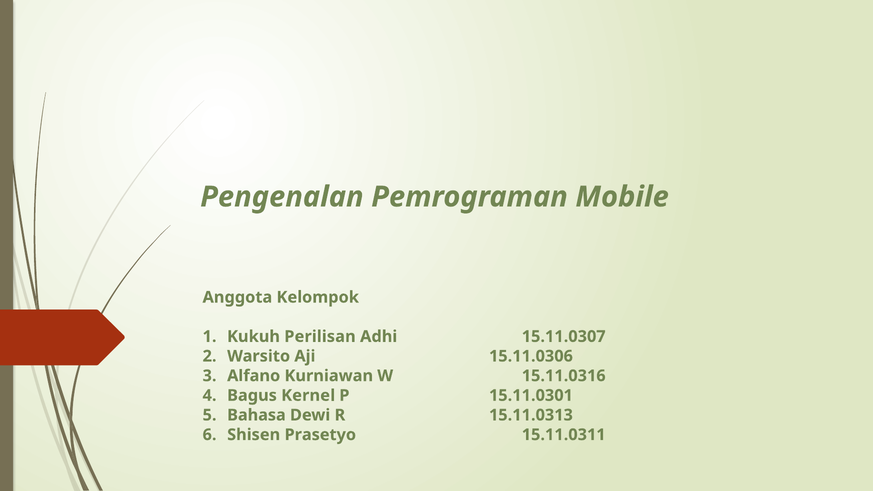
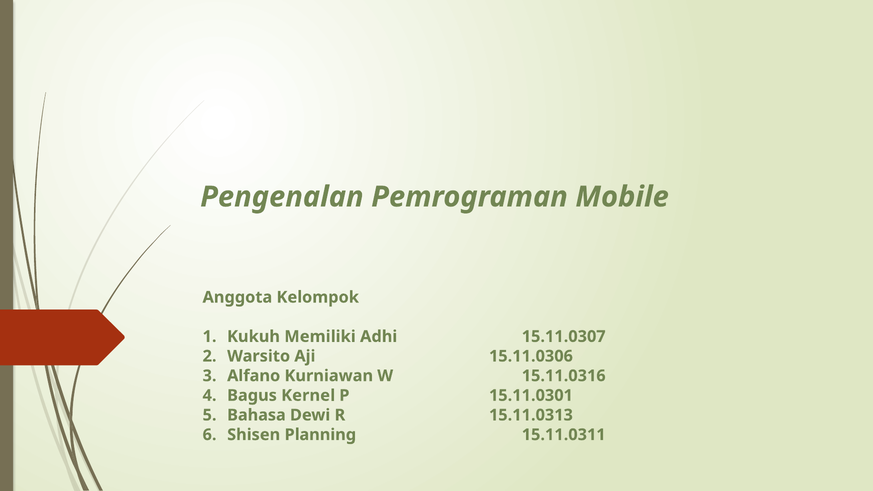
Perilisan: Perilisan -> Memiliki (320, 337)
Prasetyo: Prasetyo -> Planning (320, 435)
